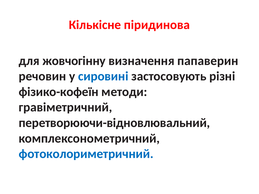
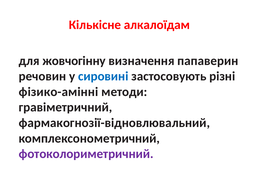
піридинова: піридинова -> алкалоїдам (157, 25)
фізико-кофеїн: фізико-кофеїн -> фізико-амінні (59, 92)
перетворюючи-відновлювальний: перетворюючи-відновлювальний -> фармакогнозії-відновлювальний (114, 123)
фотоколориметричний colour: blue -> purple (86, 154)
